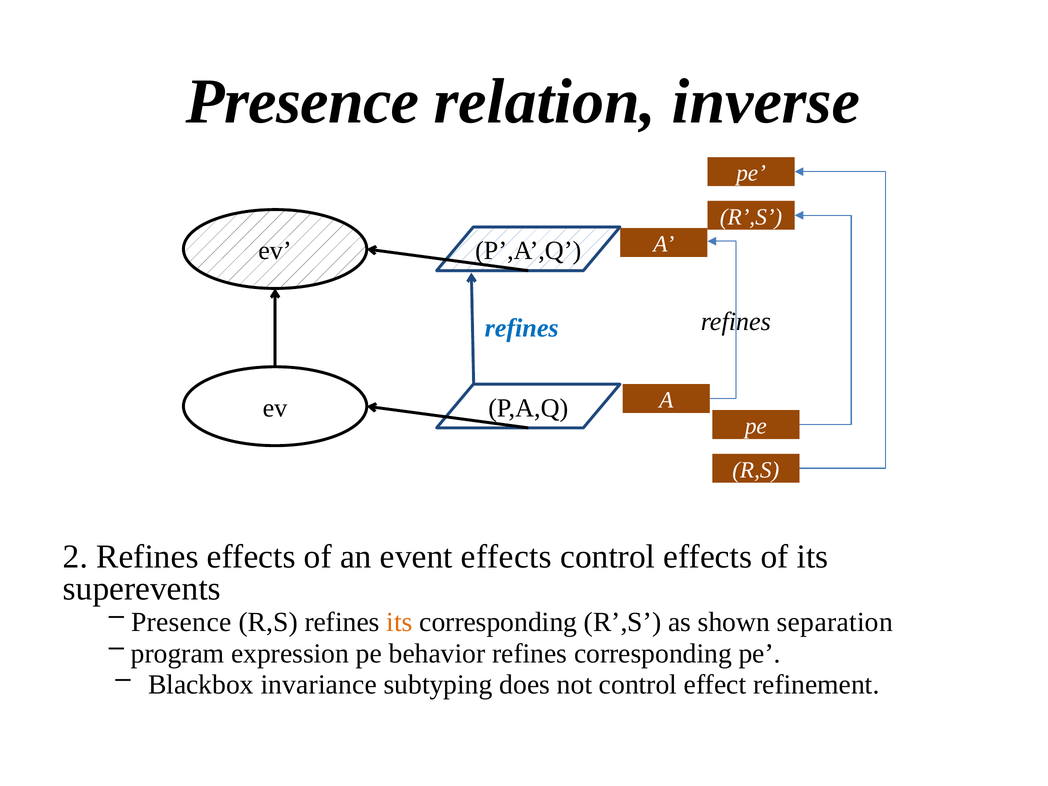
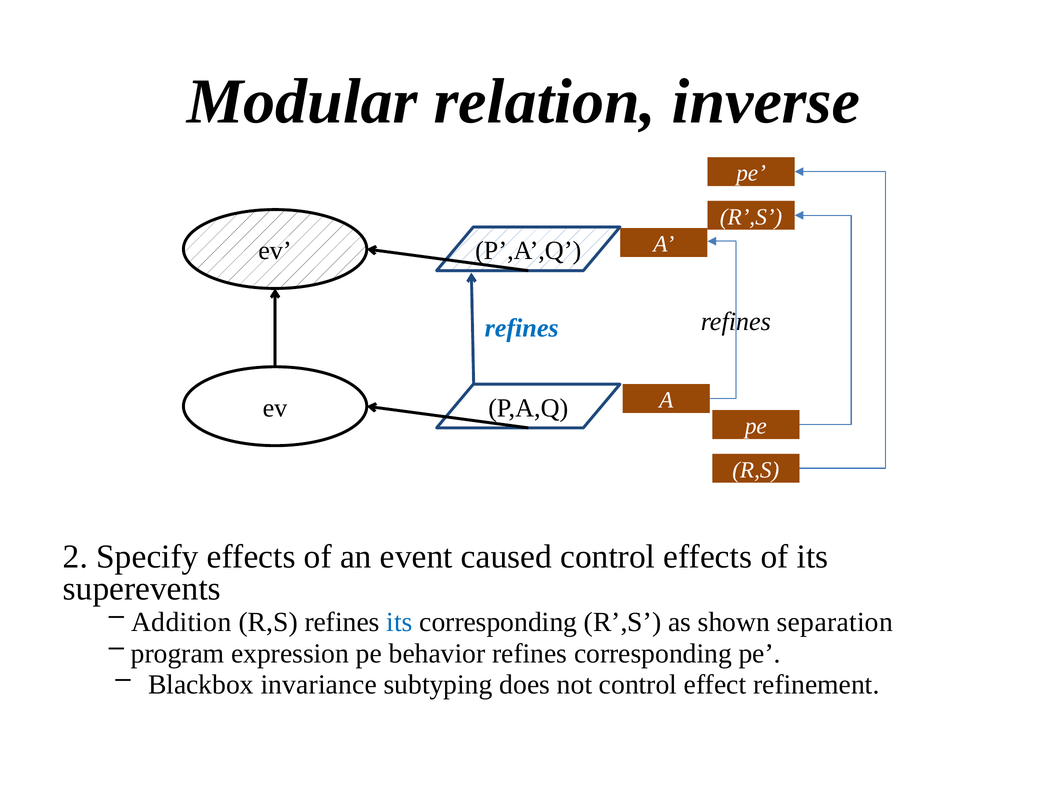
Presence: Presence -> Modular (302, 101)
2 Refines: Refines -> Specify (147, 557)
event effects: effects -> caused (506, 557)
Presence: Presence -> Addition (181, 622)
its colour: orange -> blue (399, 622)
